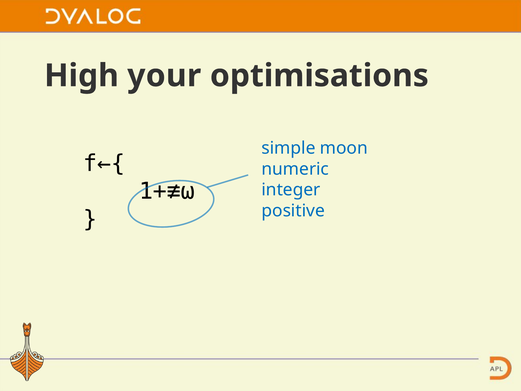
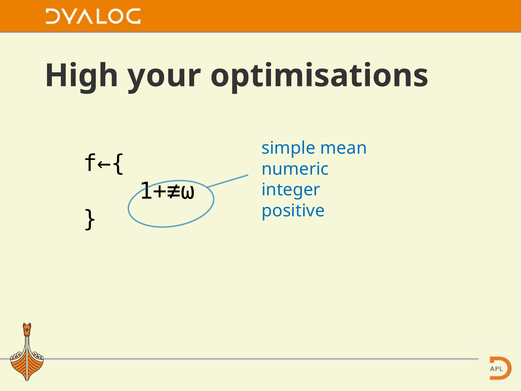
moon: moon -> mean (344, 148)
